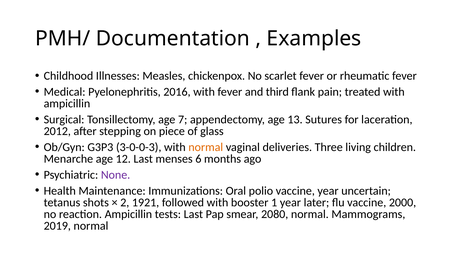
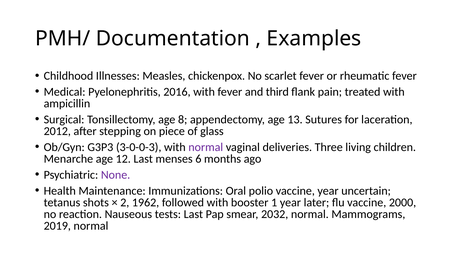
7: 7 -> 8 (183, 119)
normal colour: orange -> purple (206, 147)
1921: 1921 -> 1962 (146, 202)
reaction Ampicillin: Ampicillin -> Nauseous (128, 214)
2080: 2080 -> 2032 (275, 214)
